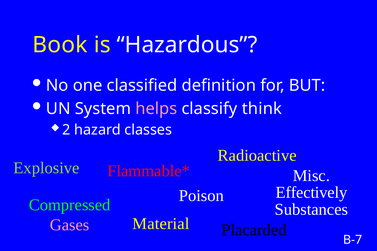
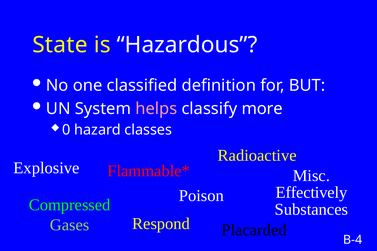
Book: Book -> State (60, 45)
think: think -> more (262, 109)
2: 2 -> 0 (66, 130)
Explosive colour: light green -> white (46, 168)
Material: Material -> Respond (161, 224)
Gases colour: pink -> light green (70, 225)
B-7: B-7 -> B-4 (353, 240)
